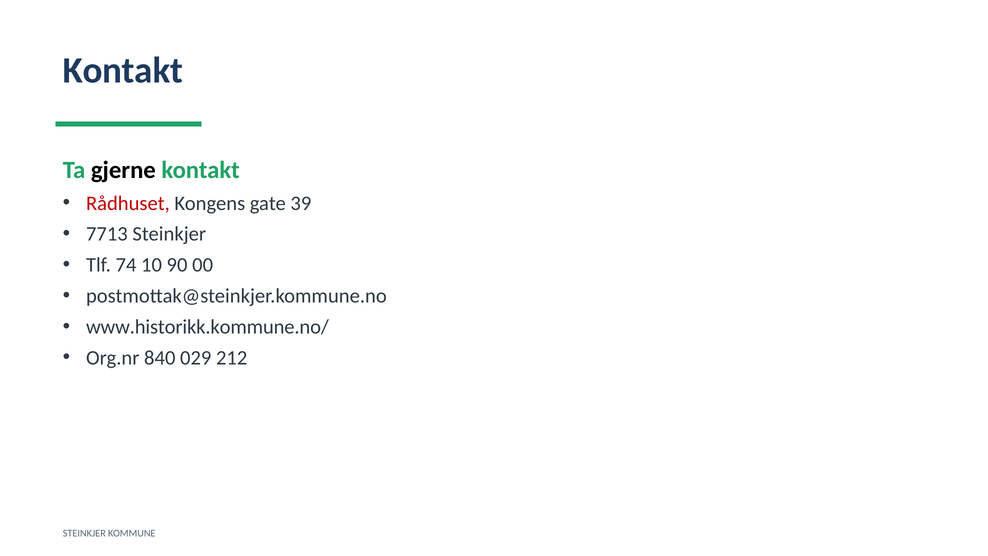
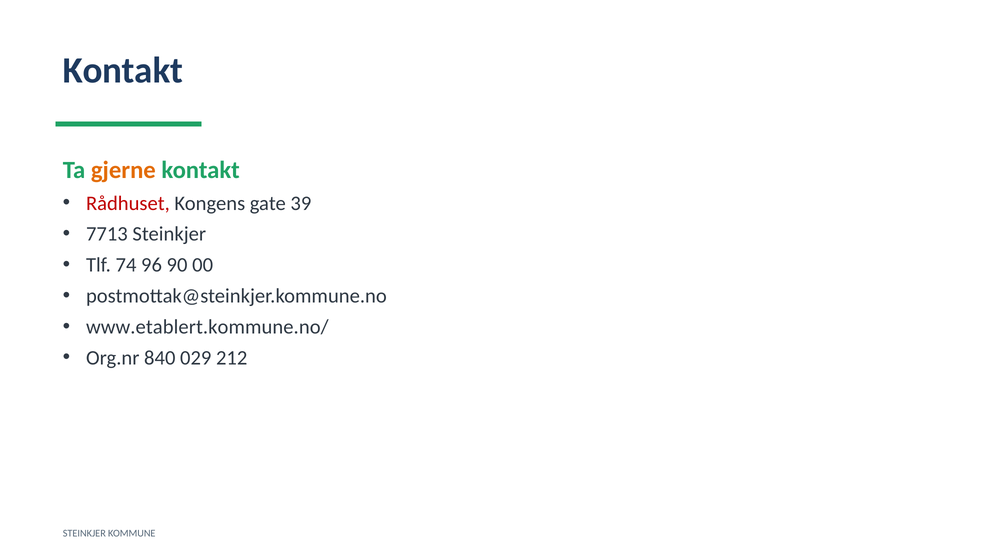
gjerne colour: black -> orange (123, 170)
10: 10 -> 96 (152, 265)
www.historikk.kommune.no/: www.historikk.kommune.no/ -> www.etablert.kommune.no/ (207, 327)
